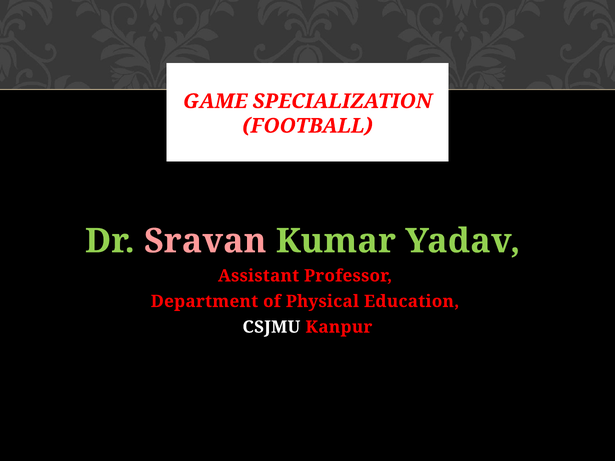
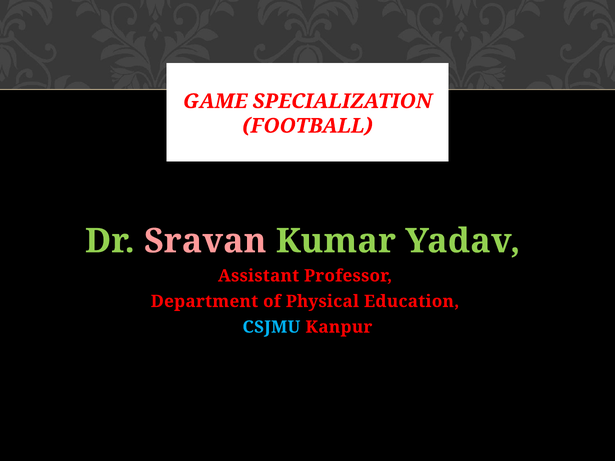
CSJMU colour: white -> light blue (271, 327)
